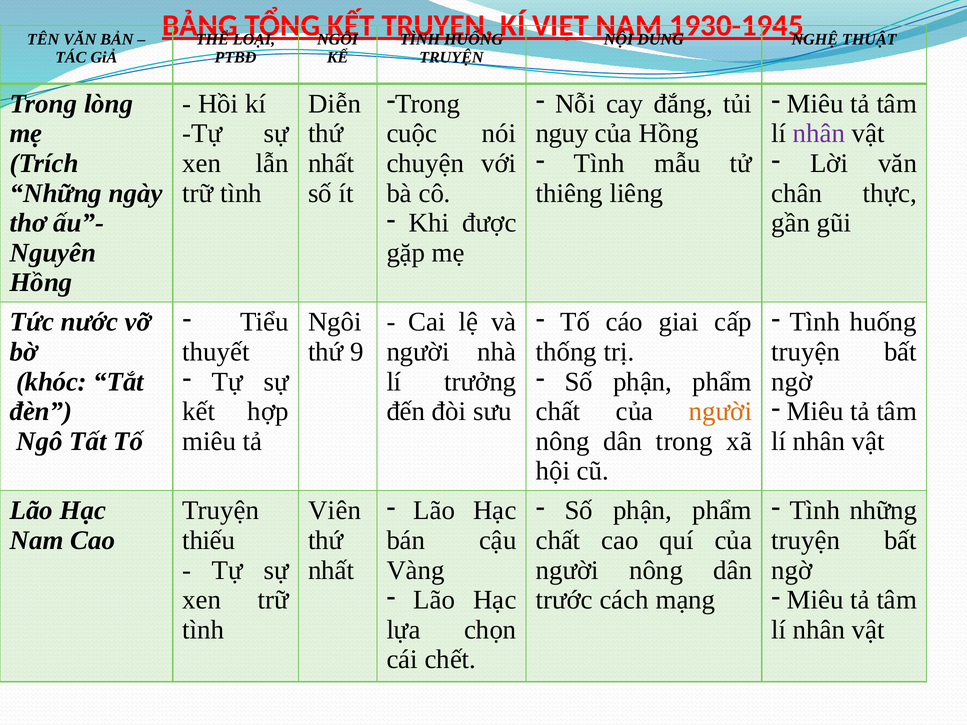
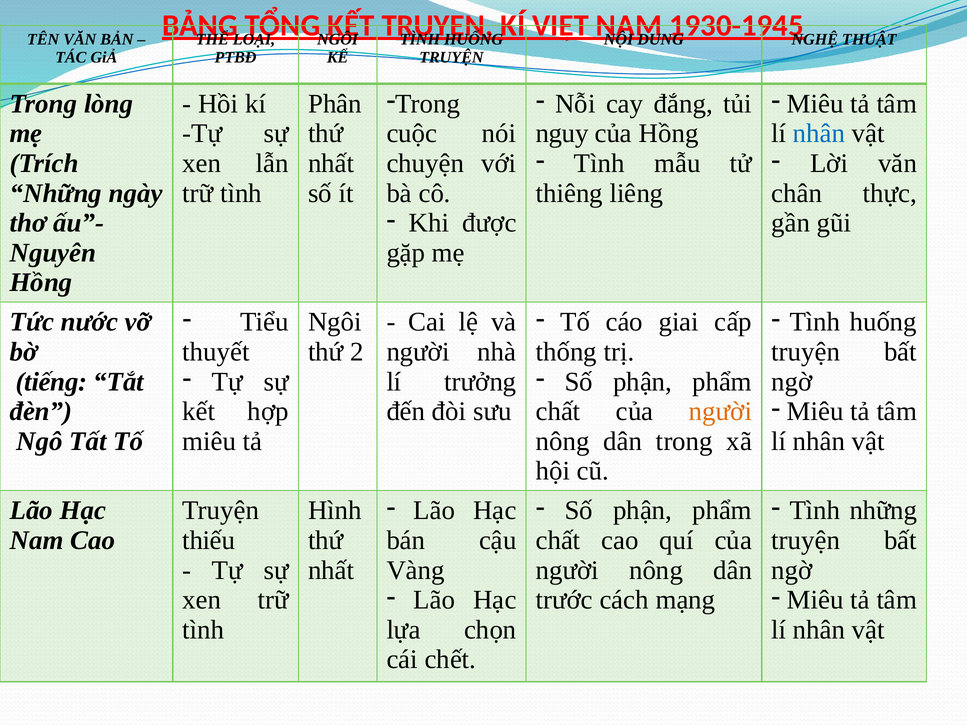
Diễn: Diễn -> Phân (335, 104)
nhân colour: purple -> blue (819, 134)
9: 9 -> 2 (357, 352)
khóc: khóc -> tiếng (51, 382)
Viên: Viên -> Hình (335, 511)
